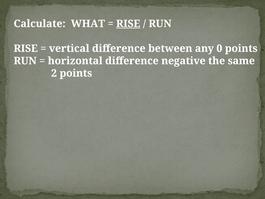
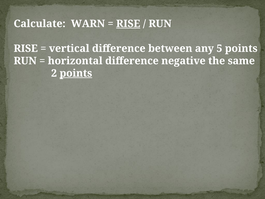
WHAT: WHAT -> WARN (88, 24)
0: 0 -> 5 (219, 48)
points underline: none -> present (76, 73)
